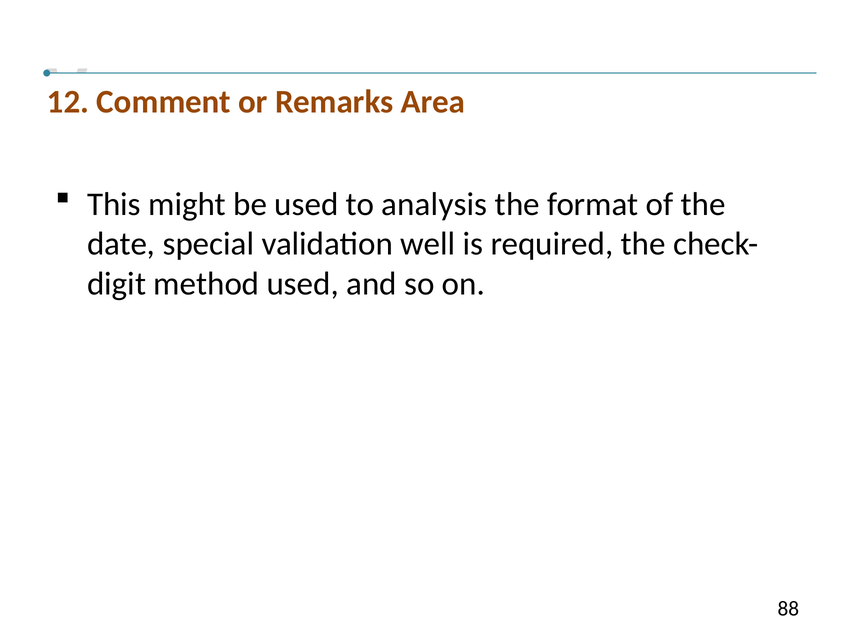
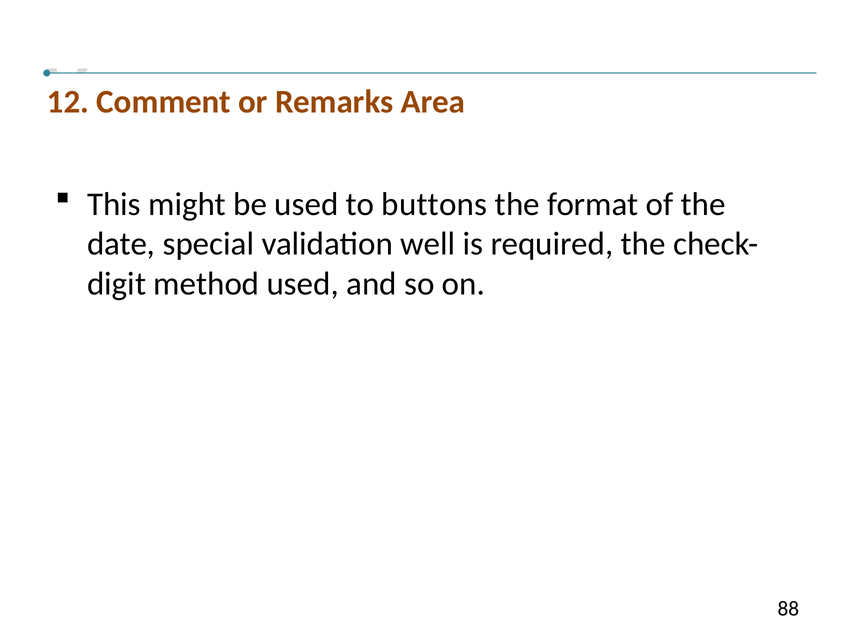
analysis: analysis -> buttons (434, 204)
